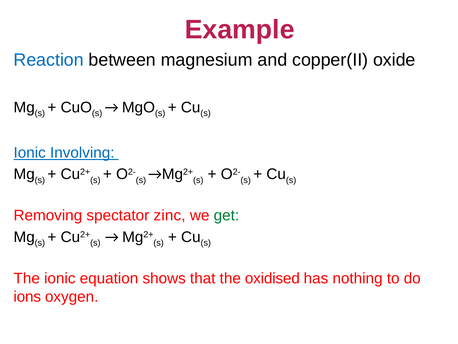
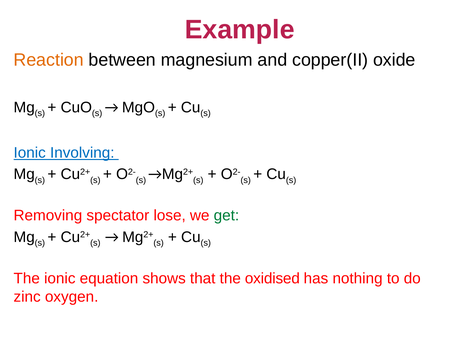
Reaction colour: blue -> orange (49, 60)
zinc: zinc -> lose (170, 215)
ions: ions -> zinc (27, 296)
